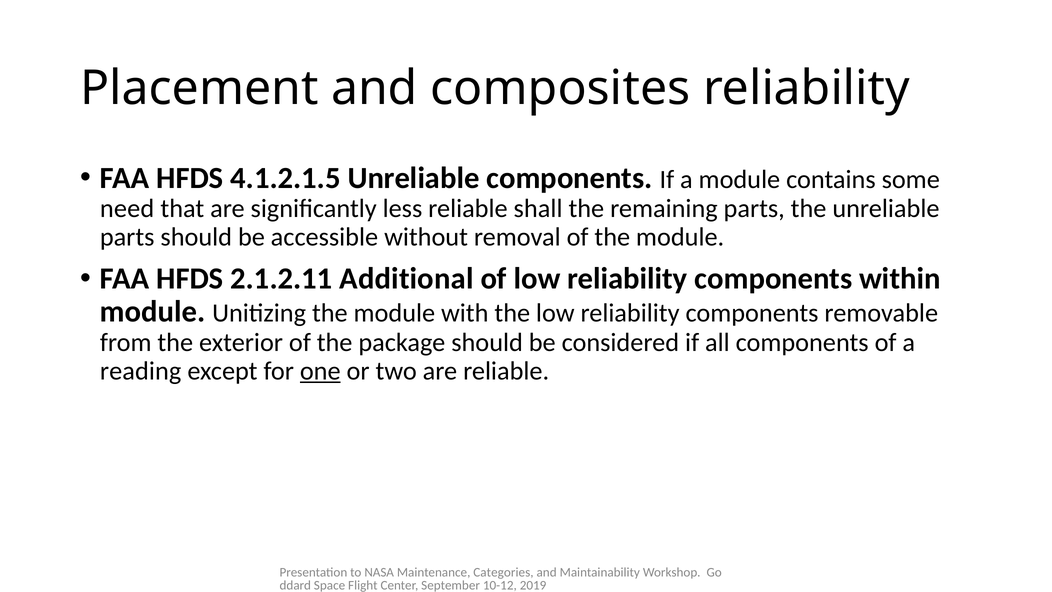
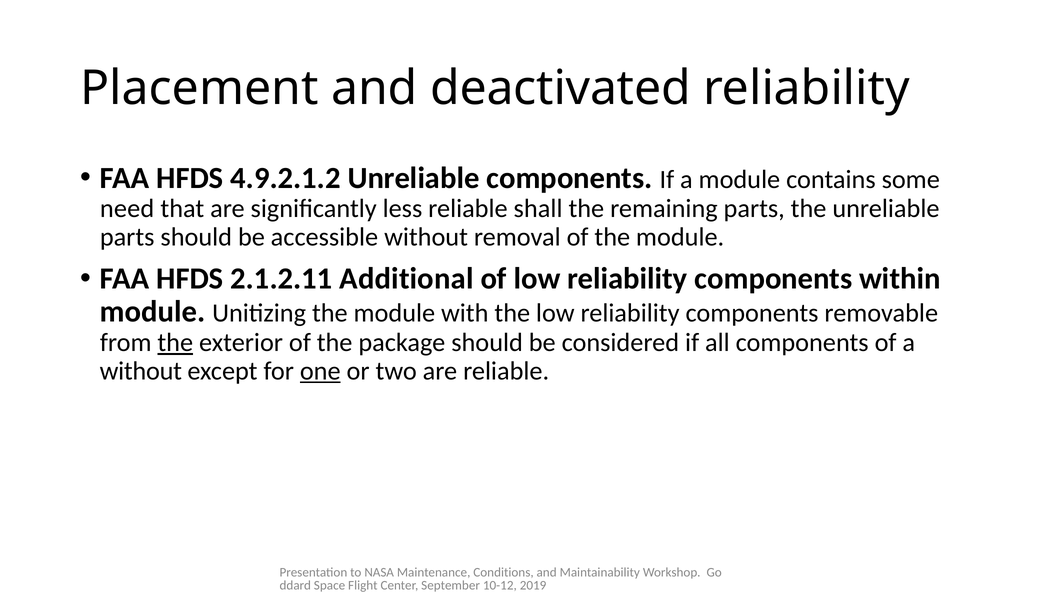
composites: composites -> deactivated (560, 88)
4.1.2.1.5: 4.1.2.1.5 -> 4.9.2.1.2 (285, 178)
the underline: none -> present (175, 343)
reading: reading -> without (141, 371)
Categories: Categories -> Conditions (503, 572)
